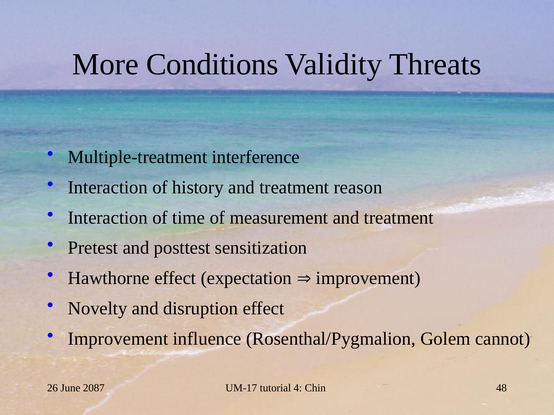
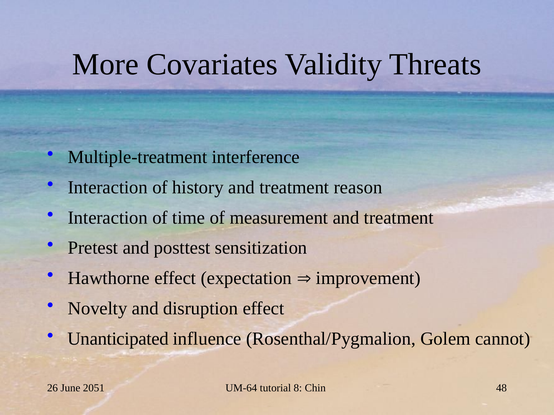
Conditions: Conditions -> Covariates (212, 64)
Improvement: Improvement -> Unanticipated (118, 339)
2087: 2087 -> 2051 (94, 389)
UM-17: UM-17 -> UM-64 (241, 389)
4: 4 -> 8 (298, 389)
